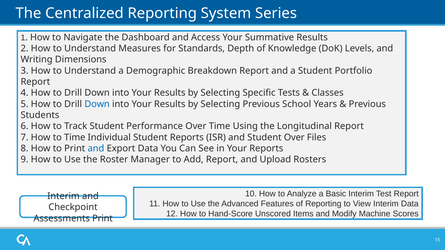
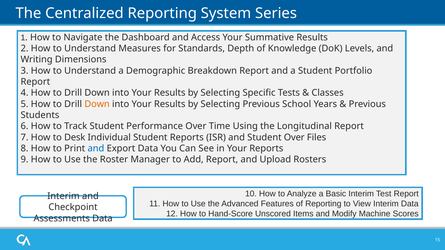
Down colour: blue -> orange (97, 104)
to Time: Time -> Desk (75, 138)
Assessments Print: Print -> Data (102, 219)
